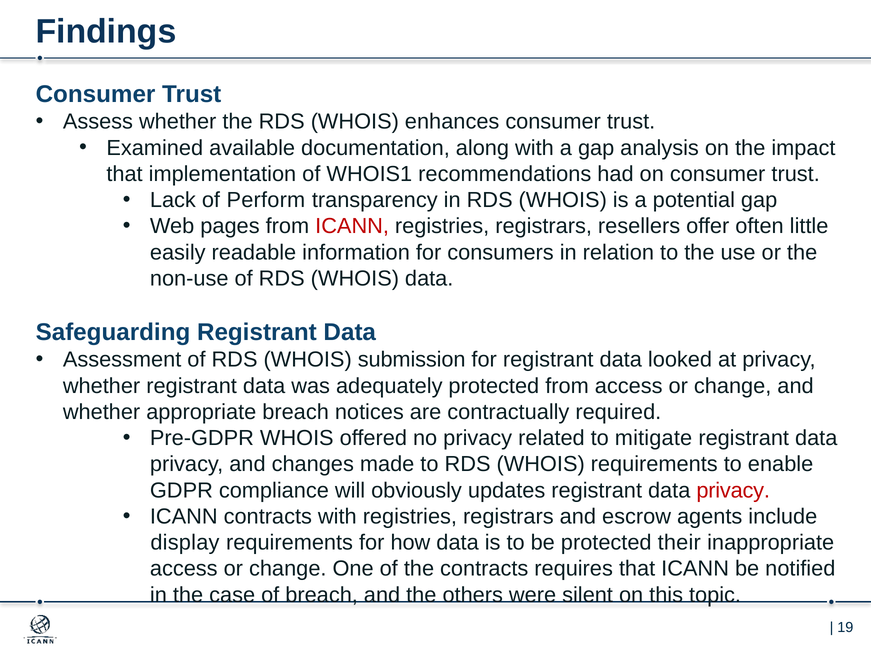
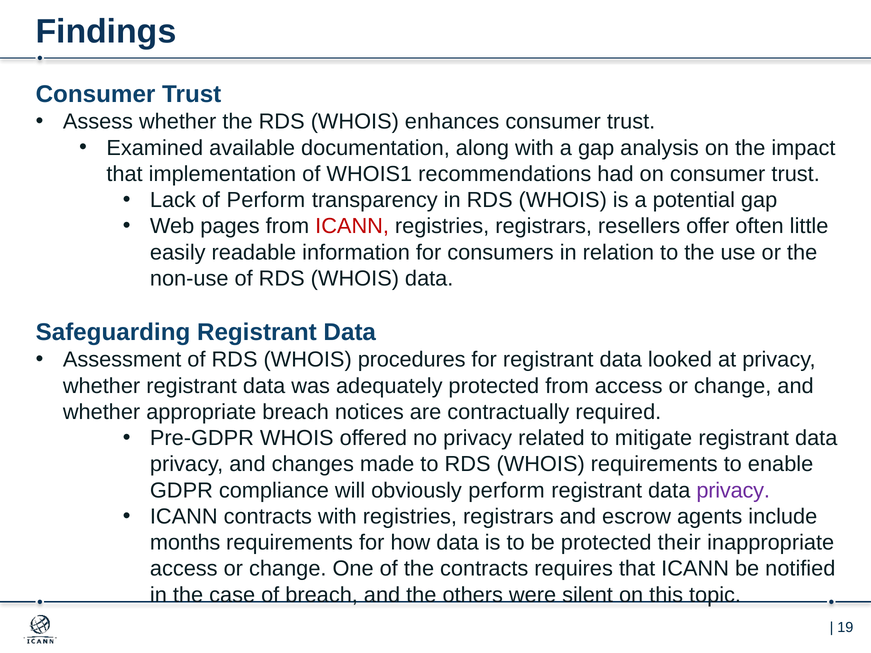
submission: submission -> procedures (412, 360)
obviously updates: updates -> perform (507, 491)
privacy colour: red -> purple (733, 491)
display: display -> months (185, 543)
